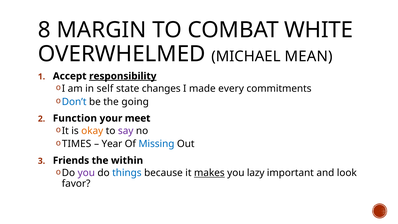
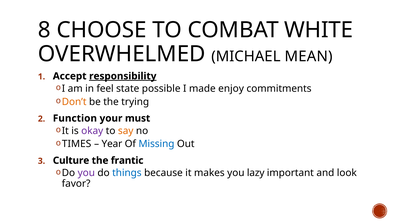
MARGIN: MARGIN -> CHOOSE (102, 30)
self: self -> feel (105, 88)
changes: changes -> possible (161, 88)
every: every -> enjoy (231, 88)
Don’t colour: blue -> orange (74, 102)
going: going -> trying (135, 102)
meet: meet -> must (138, 118)
okay colour: orange -> purple (92, 131)
say colour: purple -> orange (126, 131)
Friends: Friends -> Culture (71, 160)
within: within -> frantic (127, 160)
makes underline: present -> none (209, 173)
